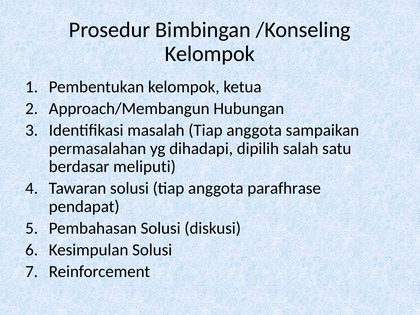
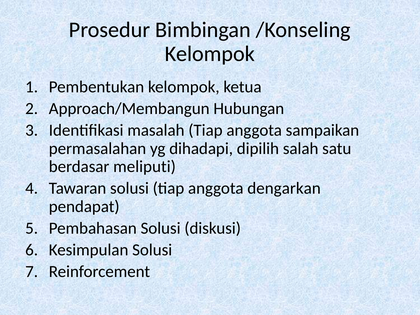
parafhrase: parafhrase -> dengarkan (284, 188)
